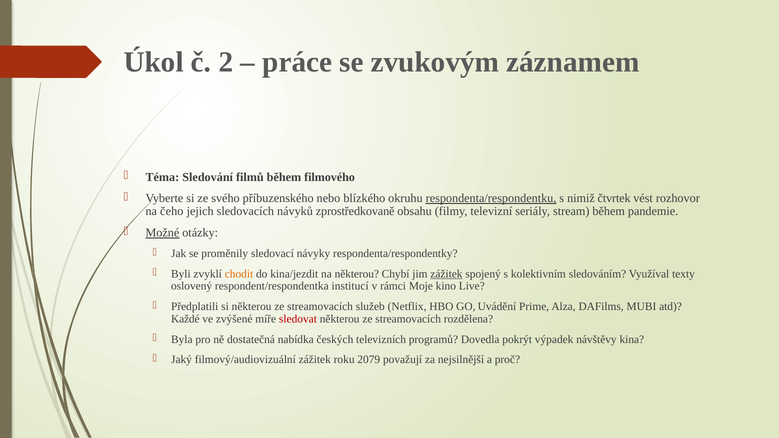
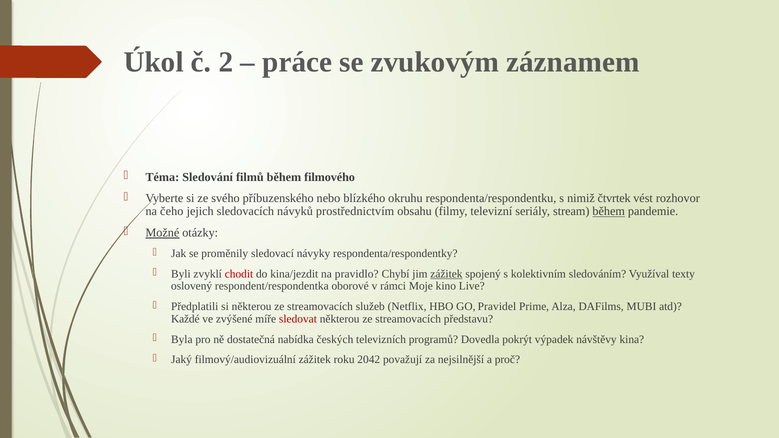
respondenta/respondentku underline: present -> none (491, 198)
zprostředkovaně: zprostředkovaně -> prostřednictvím (355, 212)
během underline: none -> present (609, 212)
chodit colour: orange -> red (239, 274)
na některou: některou -> pravidlo (357, 274)
institucí: institucí -> oborové (350, 286)
Uvádění: Uvádění -> Pravidel (497, 307)
rozdělena: rozdělena -> představu (468, 319)
2079: 2079 -> 2042 (369, 360)
